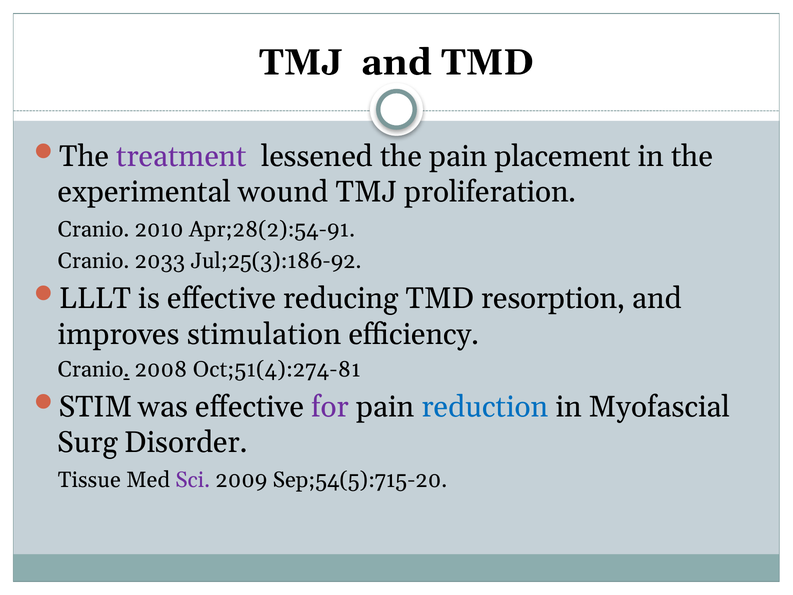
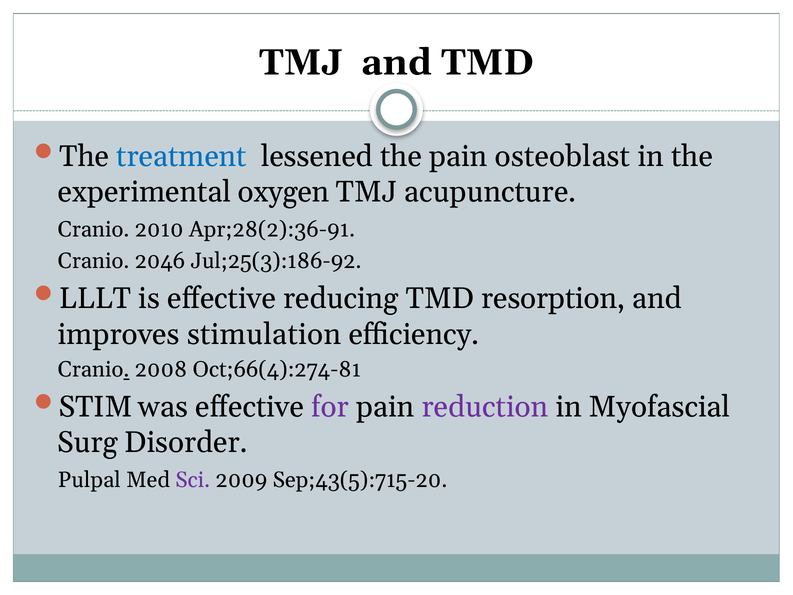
treatment colour: purple -> blue (182, 156)
placement: placement -> osteoblast (562, 156)
wound: wound -> oxygen (284, 192)
proliferation: proliferation -> acupuncture (490, 192)
Apr;28(2):54-91: Apr;28(2):54-91 -> Apr;28(2):36-91 (272, 230)
2033: 2033 -> 2046 (160, 261)
Oct;51(4):274-81: Oct;51(4):274-81 -> Oct;66(4):274-81 (277, 369)
reduction colour: blue -> purple (485, 407)
Tissue: Tissue -> Pulpal (89, 480)
Sep;54(5):715-20: Sep;54(5):715-20 -> Sep;43(5):715-20 (360, 480)
